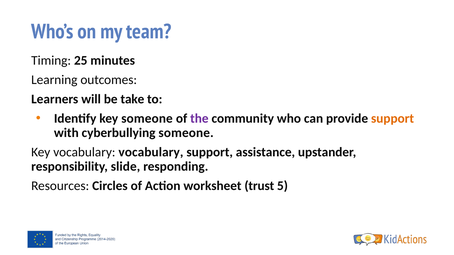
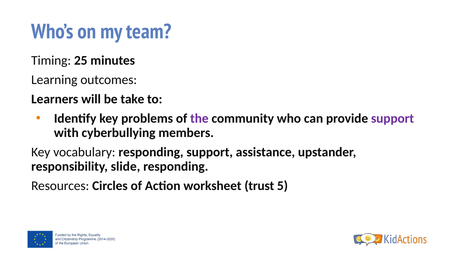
key someone: someone -> problems (147, 119)
support colour: orange -> purple (393, 119)
cyberbullying someone: someone -> members (186, 133)
vocabulary vocabulary: vocabulary -> responding (151, 152)
